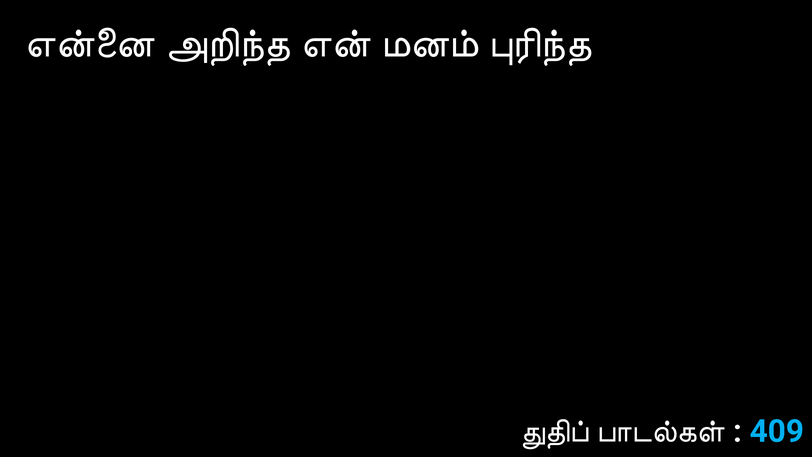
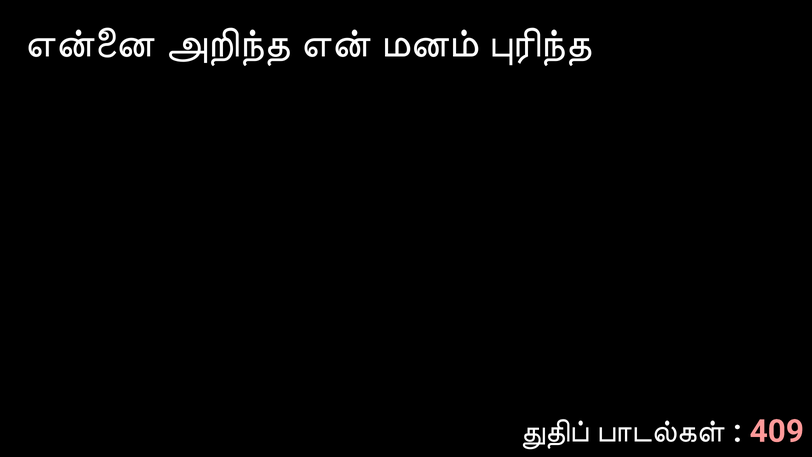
409 colour: light blue -> pink (777, 431)
